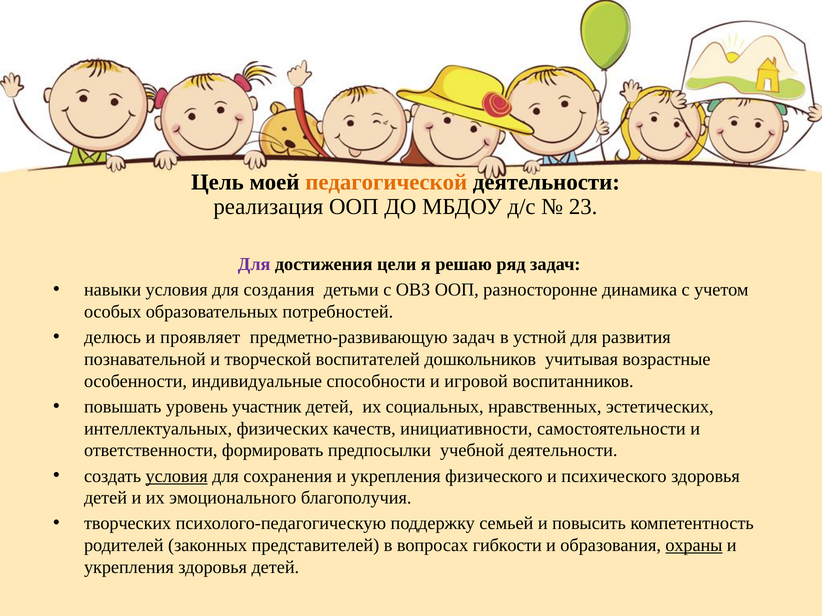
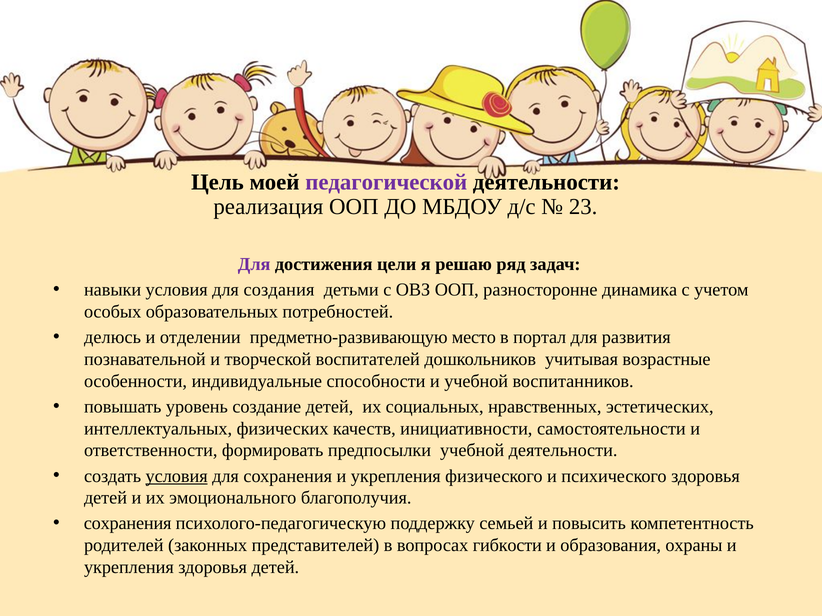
педагогической colour: orange -> purple (386, 182)
проявляет: проявляет -> отделении (200, 338)
предметно-развивающую задач: задач -> место (474, 338)
устной: устной -> портал (540, 338)
и игровой: игровой -> учебной (476, 381)
участник: участник -> создание (267, 407)
творческих: творческих -> сохранения (128, 524)
охраны underline: present -> none (694, 546)
